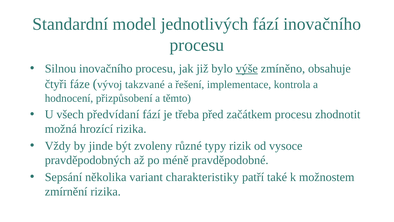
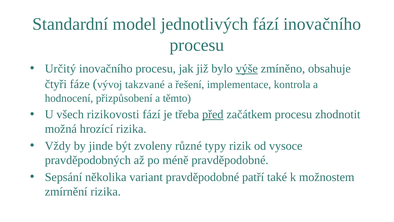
Silnou: Silnou -> Určitý (60, 69)
předvídaní: předvídaní -> rizikovosti (113, 114)
před underline: none -> present (213, 114)
variant charakteristiky: charakteristiky -> pravděpodobné (202, 177)
